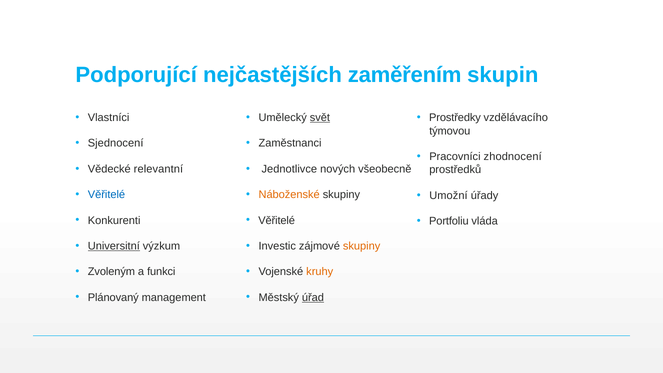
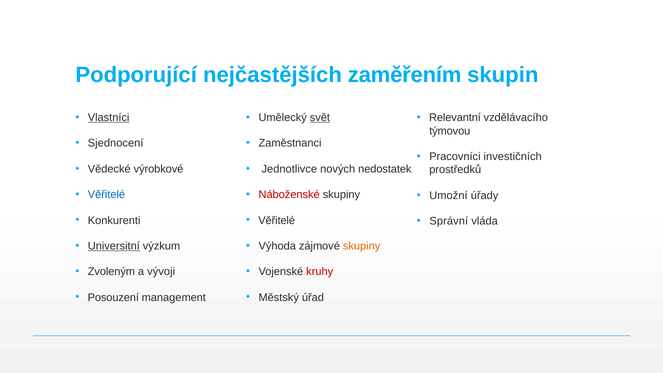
Vlastníci underline: none -> present (109, 118)
Prostředky: Prostředky -> Relevantní (455, 118)
zhodnocení: zhodnocení -> investičních (513, 157)
relevantní: relevantní -> výrobkové (159, 169)
všeobecně: všeobecně -> nedostatek (385, 169)
Náboženské colour: orange -> red (289, 195)
Portfoliu: Portfoliu -> Správní (449, 221)
Investic: Investic -> Výhoda (277, 246)
funkci: funkci -> vývoji (161, 272)
kruhy colour: orange -> red (320, 272)
Plánovaný: Plánovaný -> Posouzení (113, 297)
úřad underline: present -> none (313, 297)
